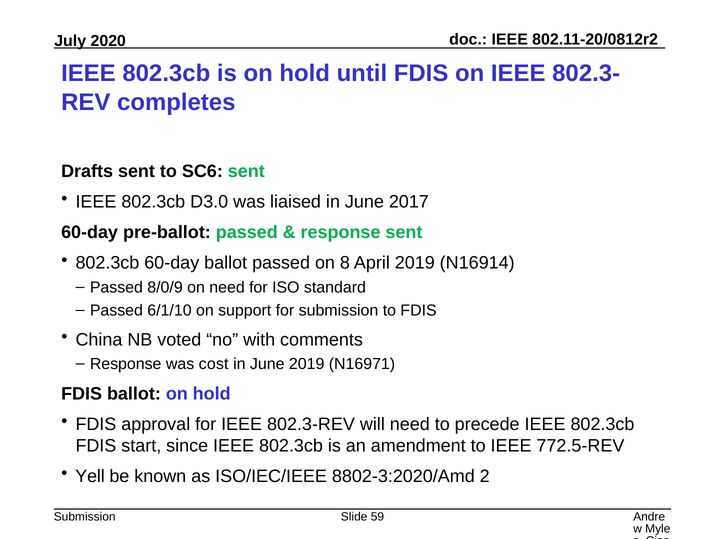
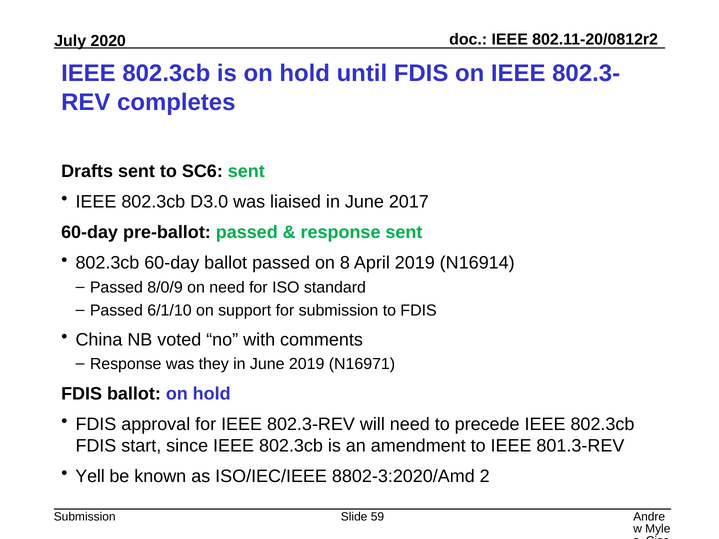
cost: cost -> they (214, 364)
772.5-REV: 772.5-REV -> 801.3-REV (580, 446)
